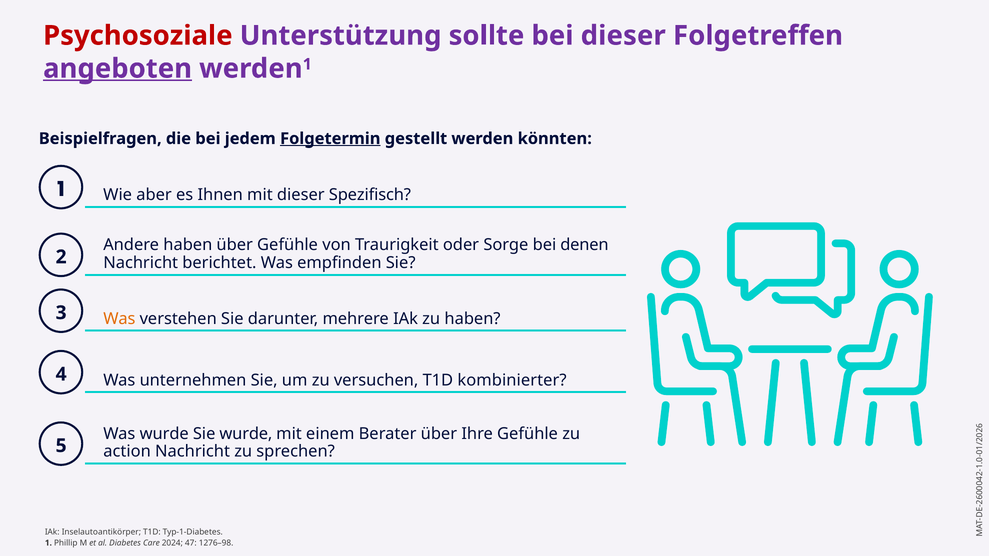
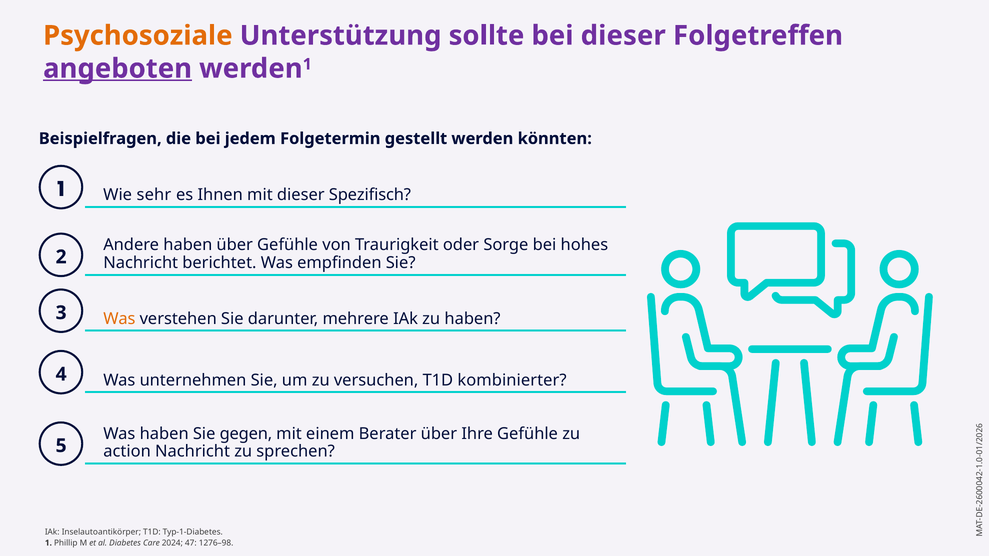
Psychosoziale colour: red -> orange (138, 36)
Folgetermin underline: present -> none (330, 139)
aber: aber -> sehr (154, 195)
denen: denen -> hohes (584, 245)
Was wurde: wurde -> haben (164, 434)
Sie wurde: wurde -> gegen (246, 434)
